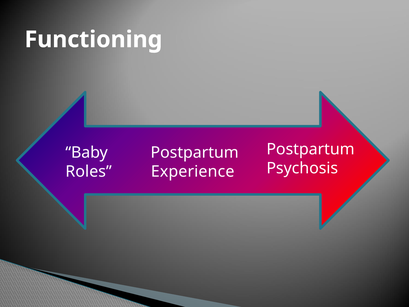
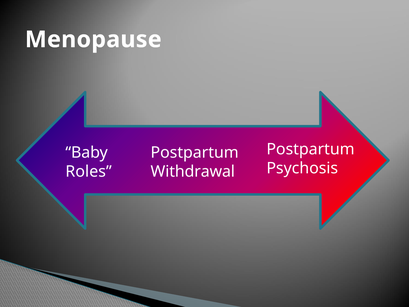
Functioning: Functioning -> Menopause (93, 39)
Experience: Experience -> Withdrawal (193, 171)
